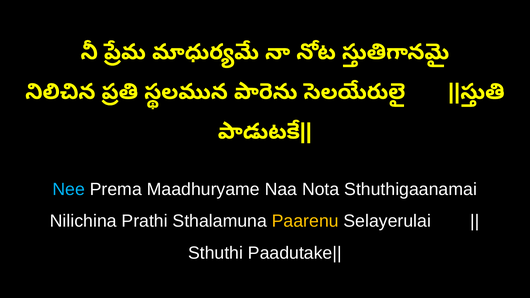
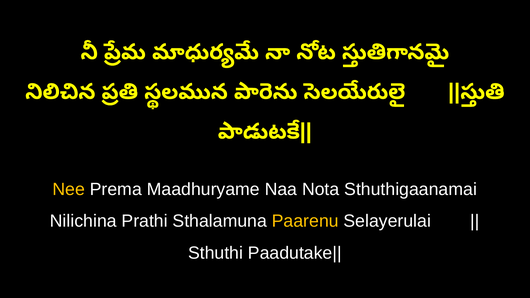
Nee colour: light blue -> yellow (69, 189)
